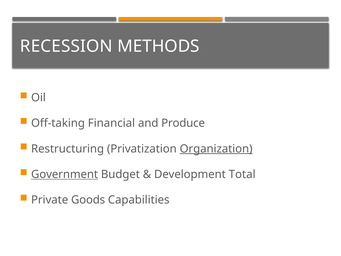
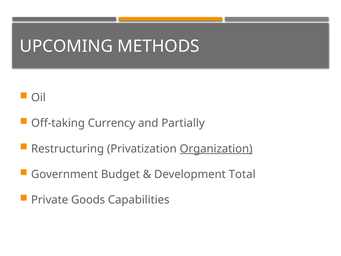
RECESSION: RECESSION -> UPCOMING (66, 46)
Financial: Financial -> Currency (112, 123)
Produce: Produce -> Partially (183, 123)
Government underline: present -> none (65, 174)
